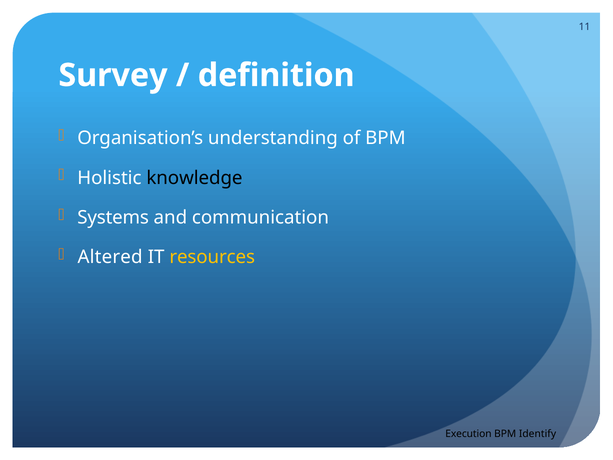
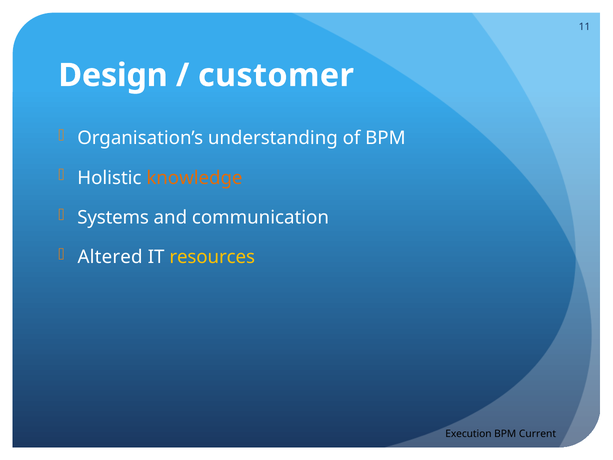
Survey: Survey -> Design (113, 75)
definition: definition -> customer (276, 75)
knowledge colour: black -> orange (194, 178)
Identify: Identify -> Current (538, 434)
